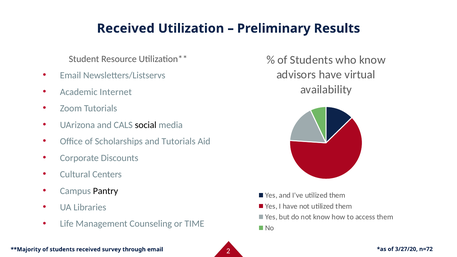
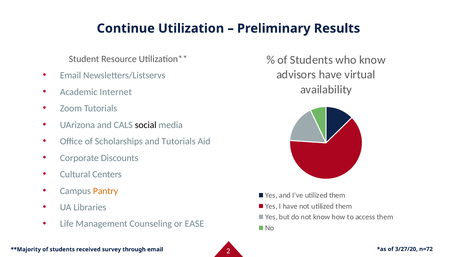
Received: Received -> Continue (126, 28)
Pantry colour: black -> orange (106, 191)
TIME: TIME -> EASE (194, 224)
